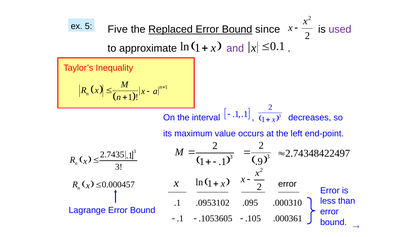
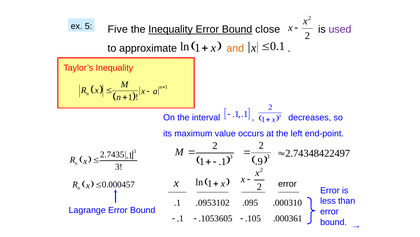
the Replaced: Replaced -> Inequality (171, 29)
since: since -> close (268, 29)
and colour: purple -> orange (235, 48)
